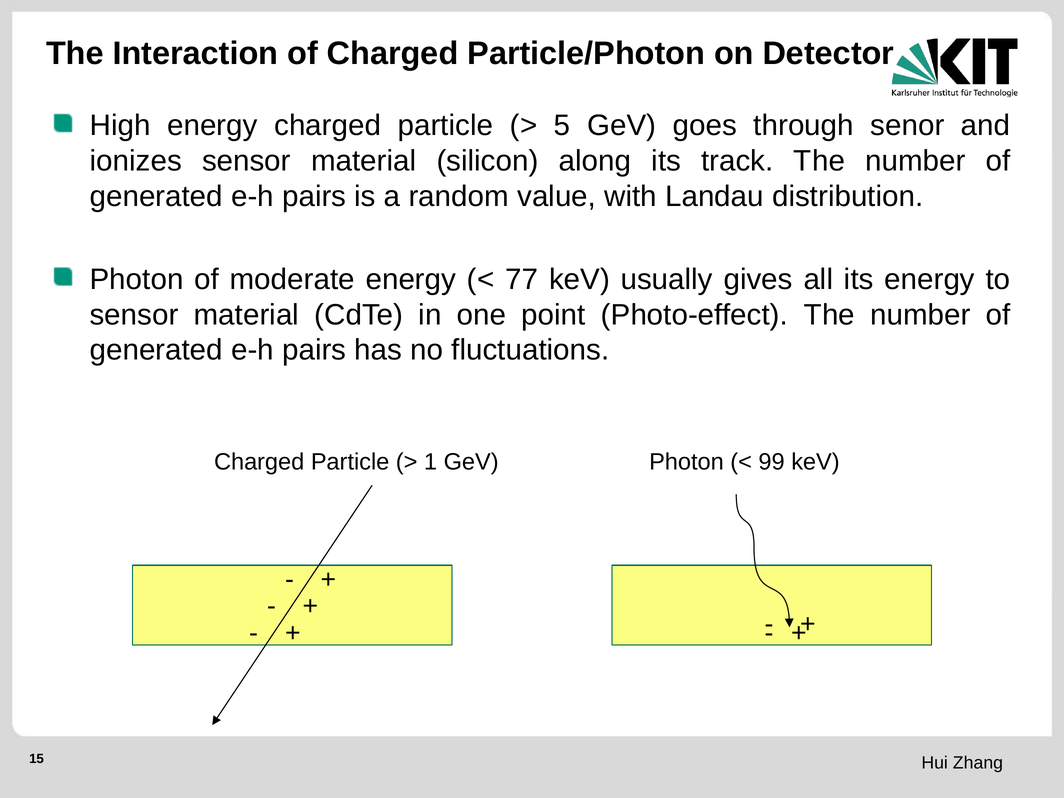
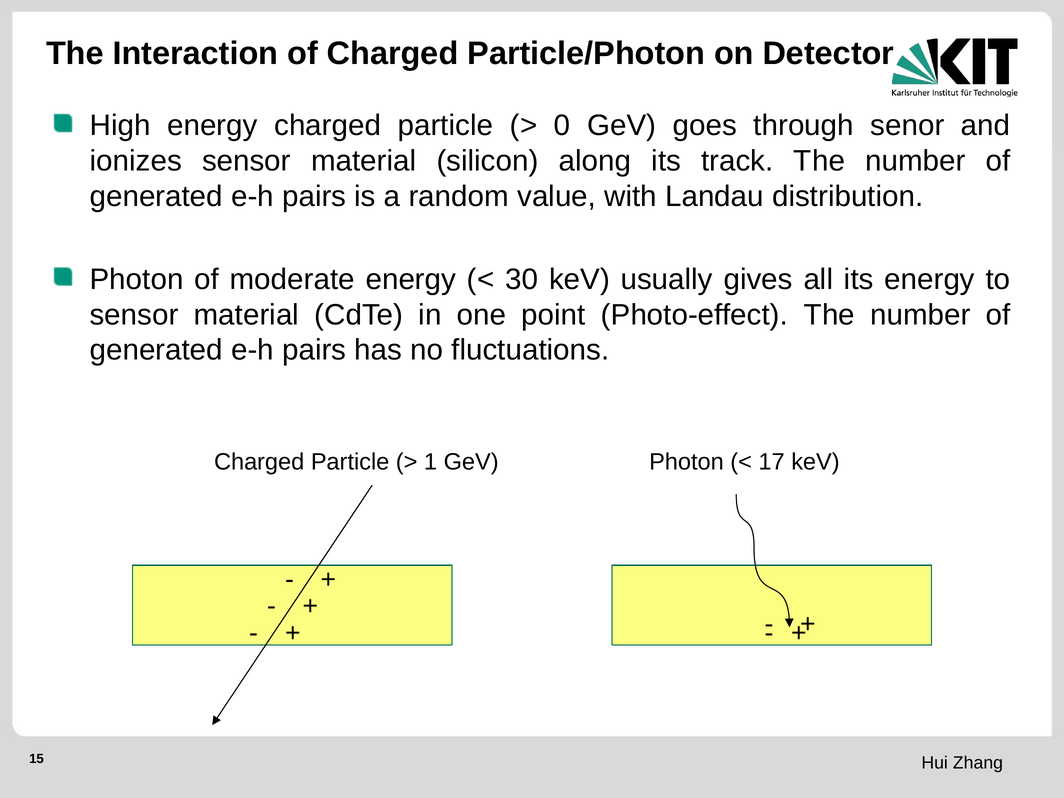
5: 5 -> 0 (562, 126)
77: 77 -> 30 (522, 279)
99: 99 -> 17 (772, 462)
